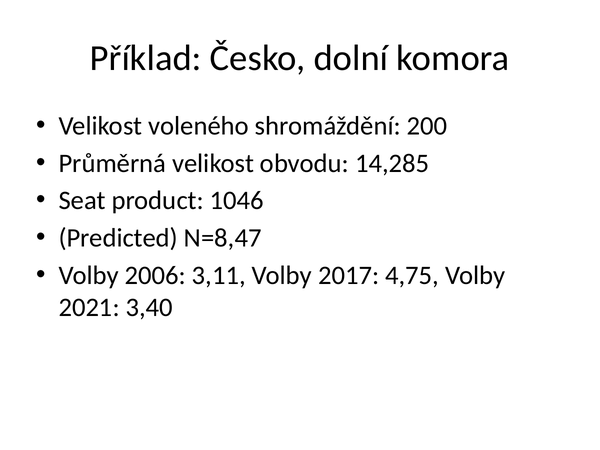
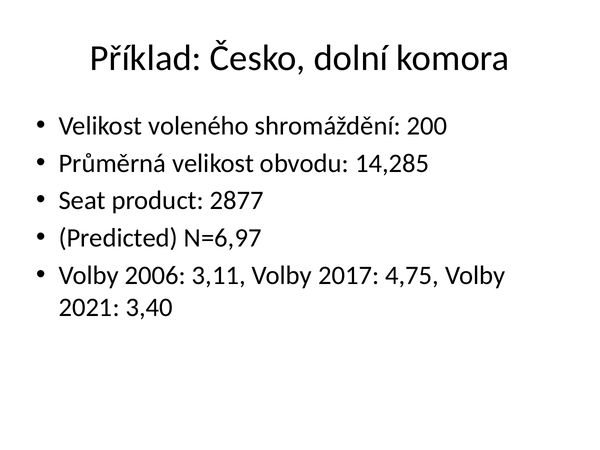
1046: 1046 -> 2877 (237, 201)
N=8,47: N=8,47 -> N=6,97 (223, 238)
